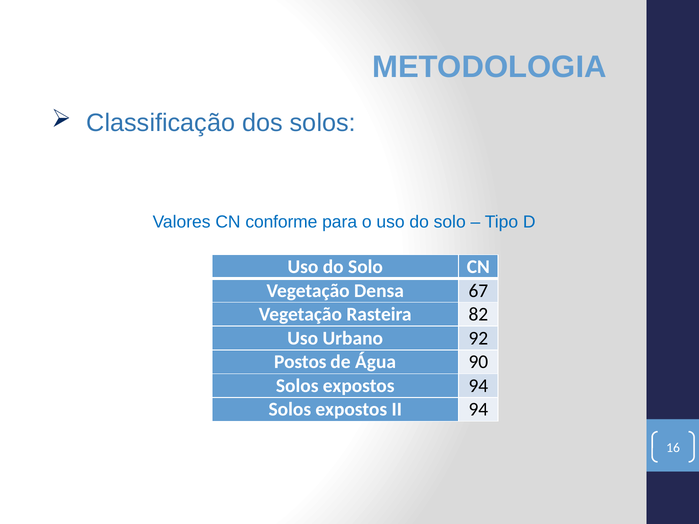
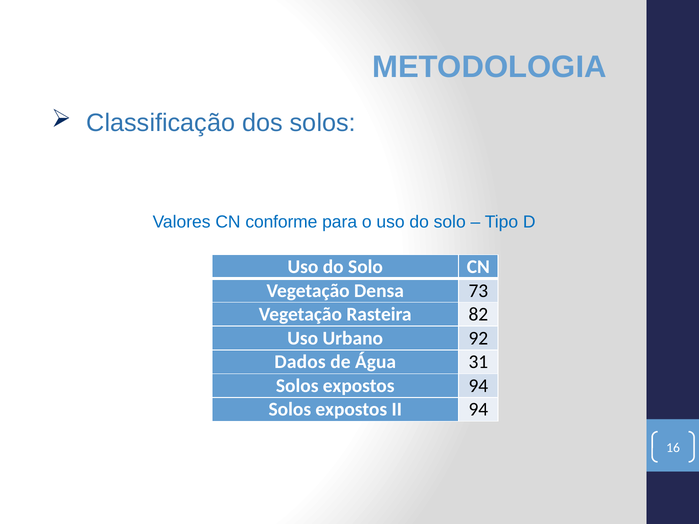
67: 67 -> 73 (478, 291)
Postos: Postos -> Dados (300, 362)
90: 90 -> 31 (478, 362)
